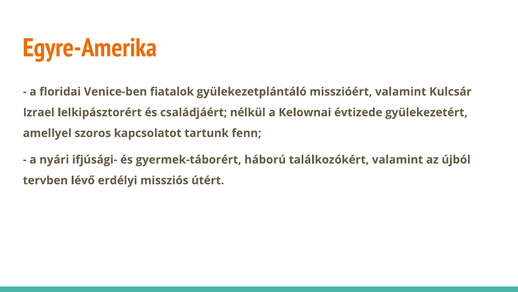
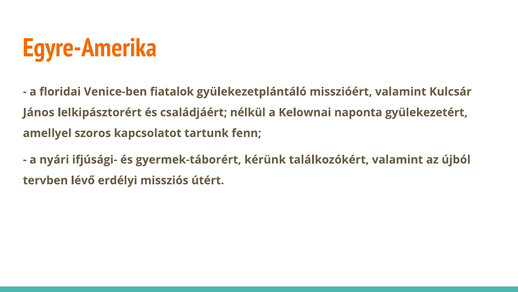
Izrael: Izrael -> János (39, 112)
évtizede: évtizede -> naponta (358, 112)
háború: háború -> kérünk (265, 159)
